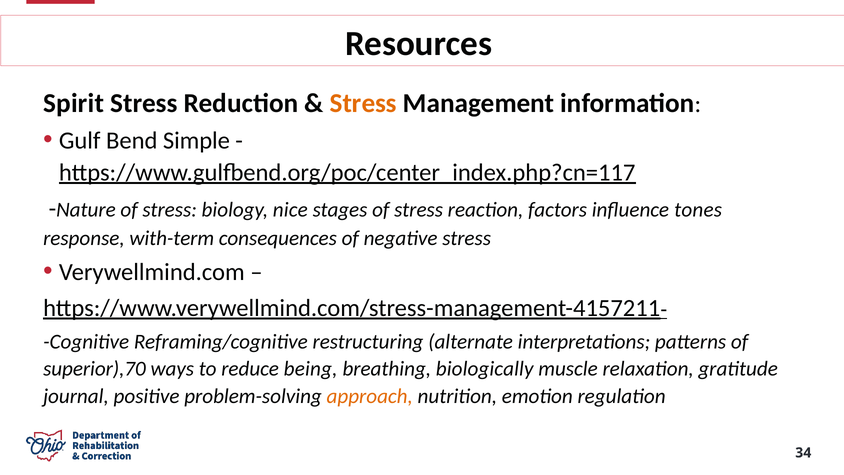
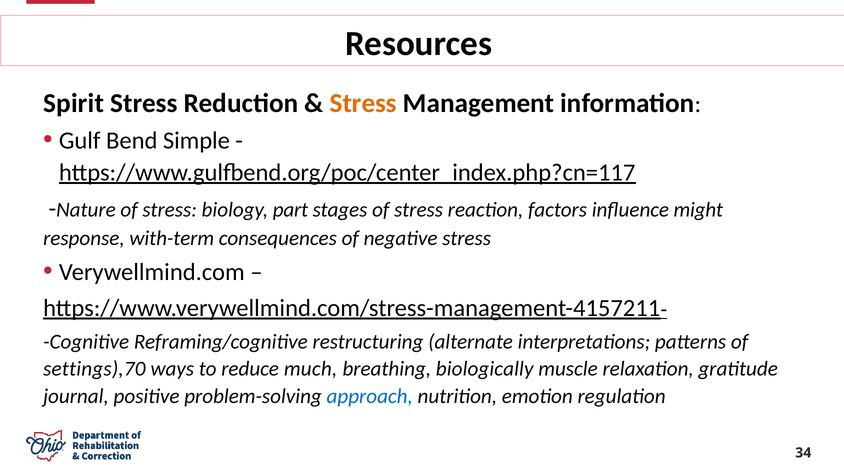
nice: nice -> part (290, 210)
tones: tones -> might (698, 210)
superior),70: superior),70 -> settings),70 (94, 369)
being: being -> much (311, 369)
approach colour: orange -> blue (370, 396)
